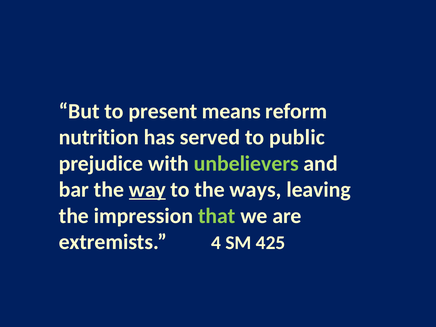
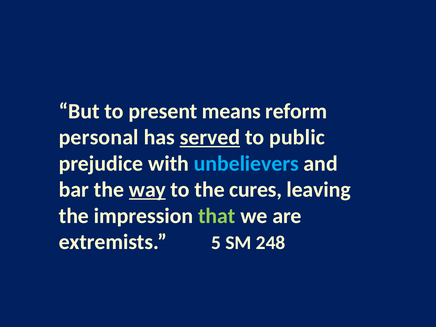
nutrition: nutrition -> personal (99, 137)
served underline: none -> present (210, 137)
unbelievers colour: light green -> light blue (246, 164)
ways: ways -> cures (256, 190)
4: 4 -> 5 (216, 243)
425: 425 -> 248 (271, 243)
